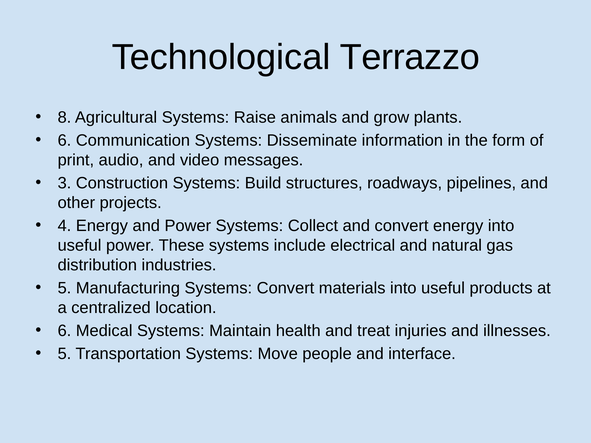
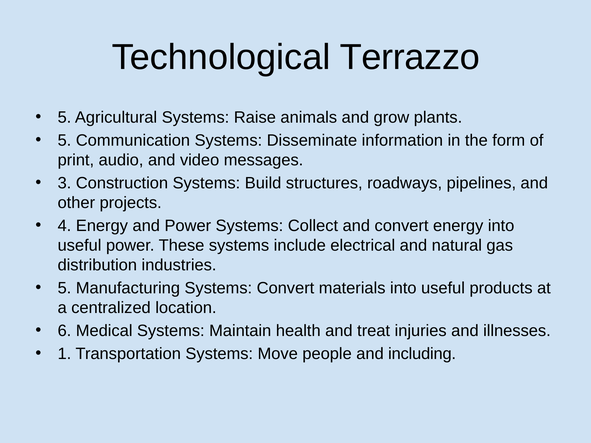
8: 8 -> 5 (64, 117)
6: 6 -> 5 (64, 140)
5: 5 -> 1 (64, 354)
interface: interface -> including (422, 354)
